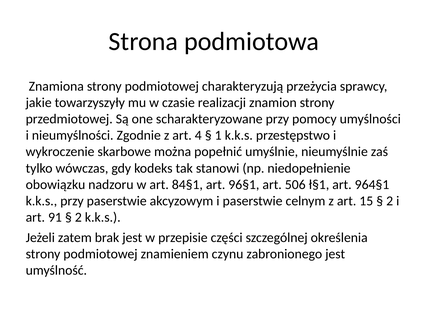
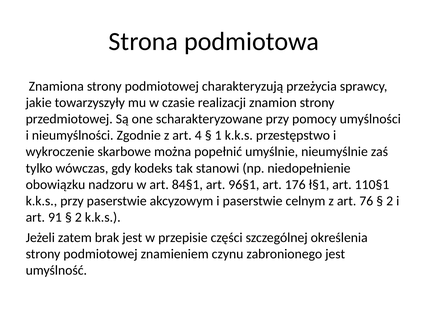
506: 506 -> 176 (295, 185)
964§1: 964§1 -> 110§1 (372, 185)
15: 15 -> 76 (366, 201)
